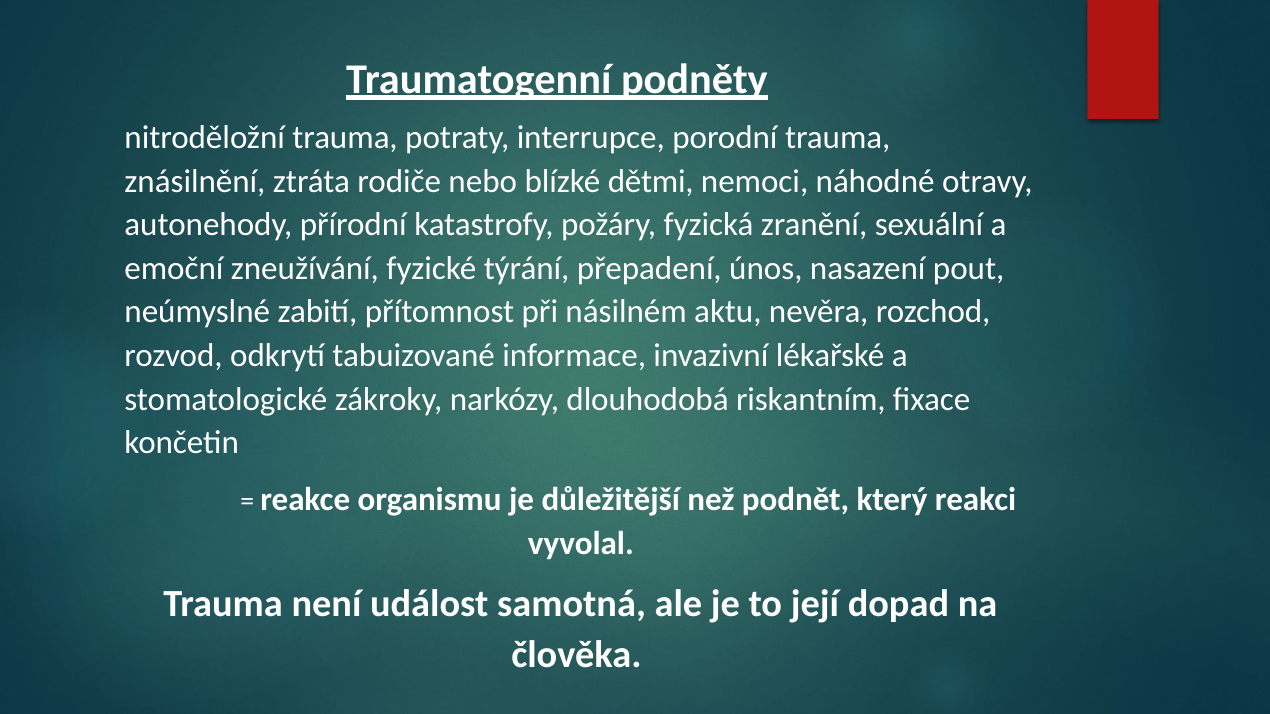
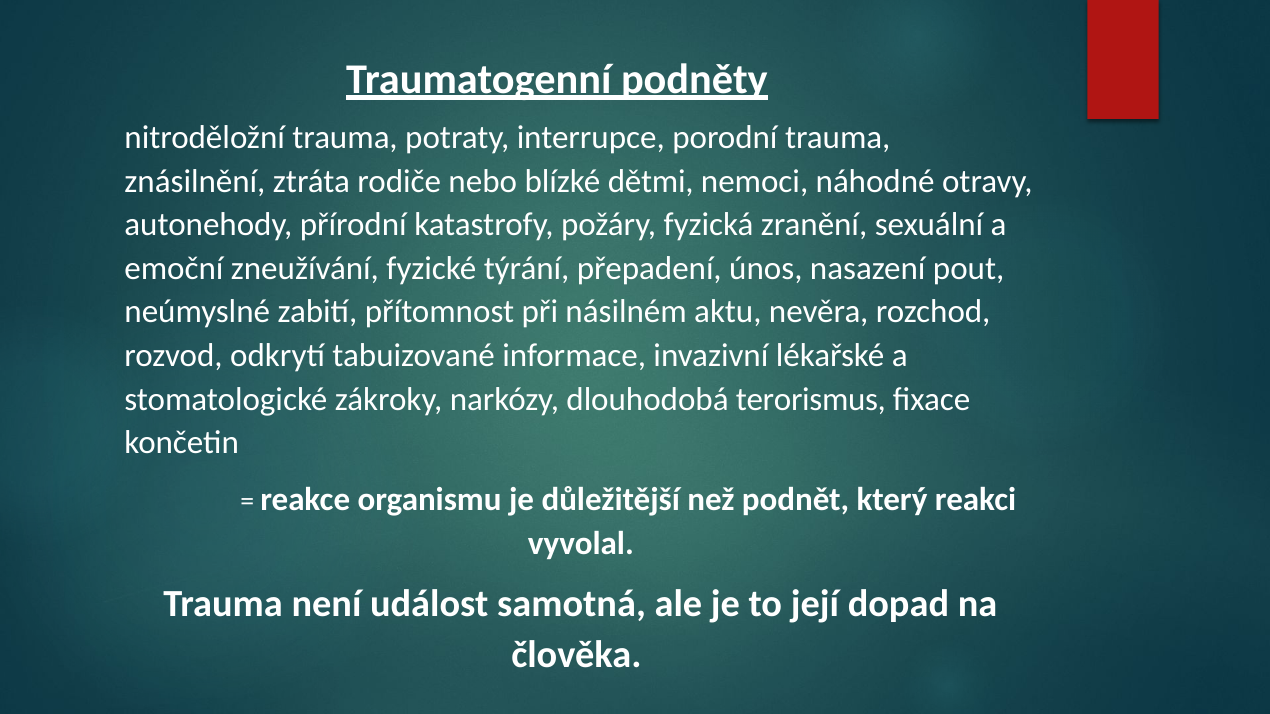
riskantním: riskantním -> terorismus (811, 399)
